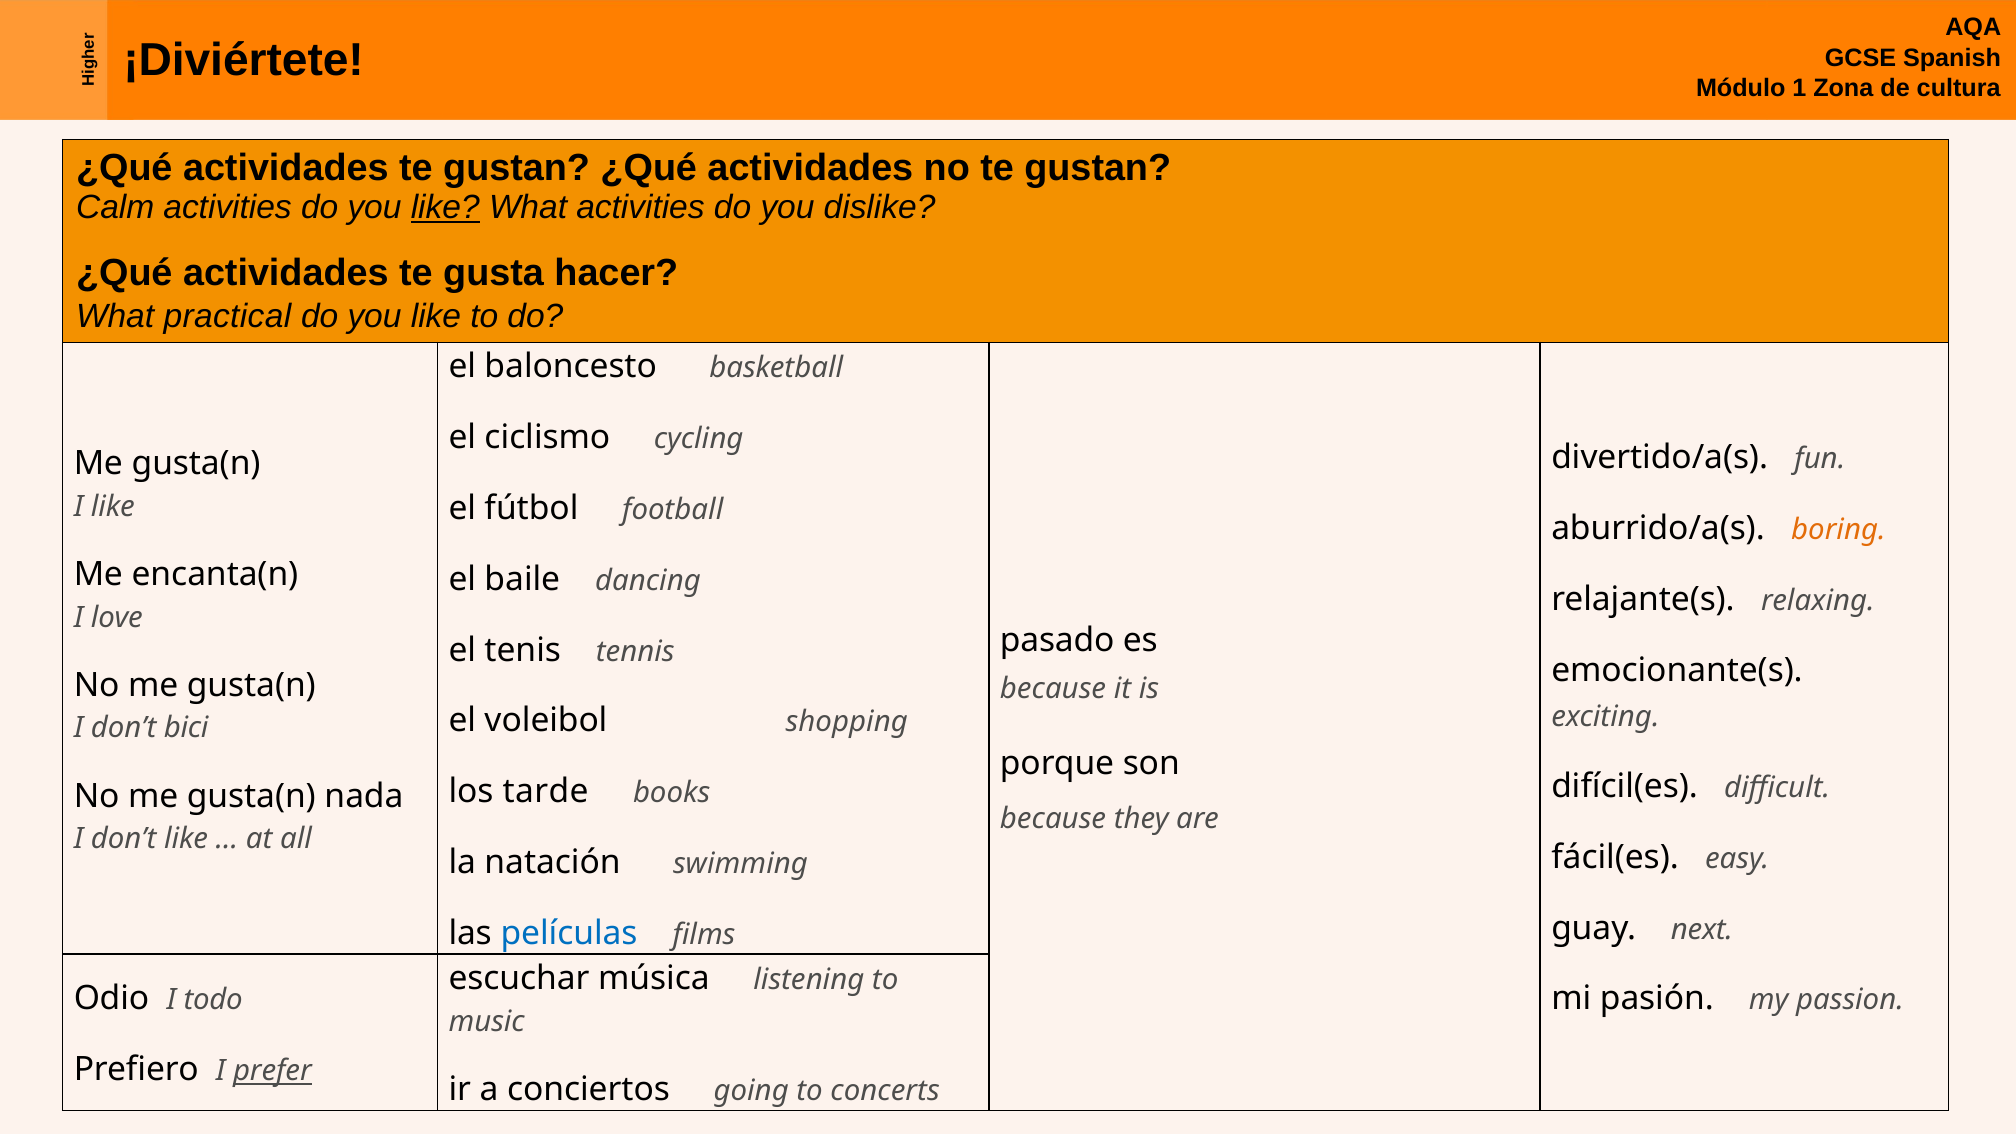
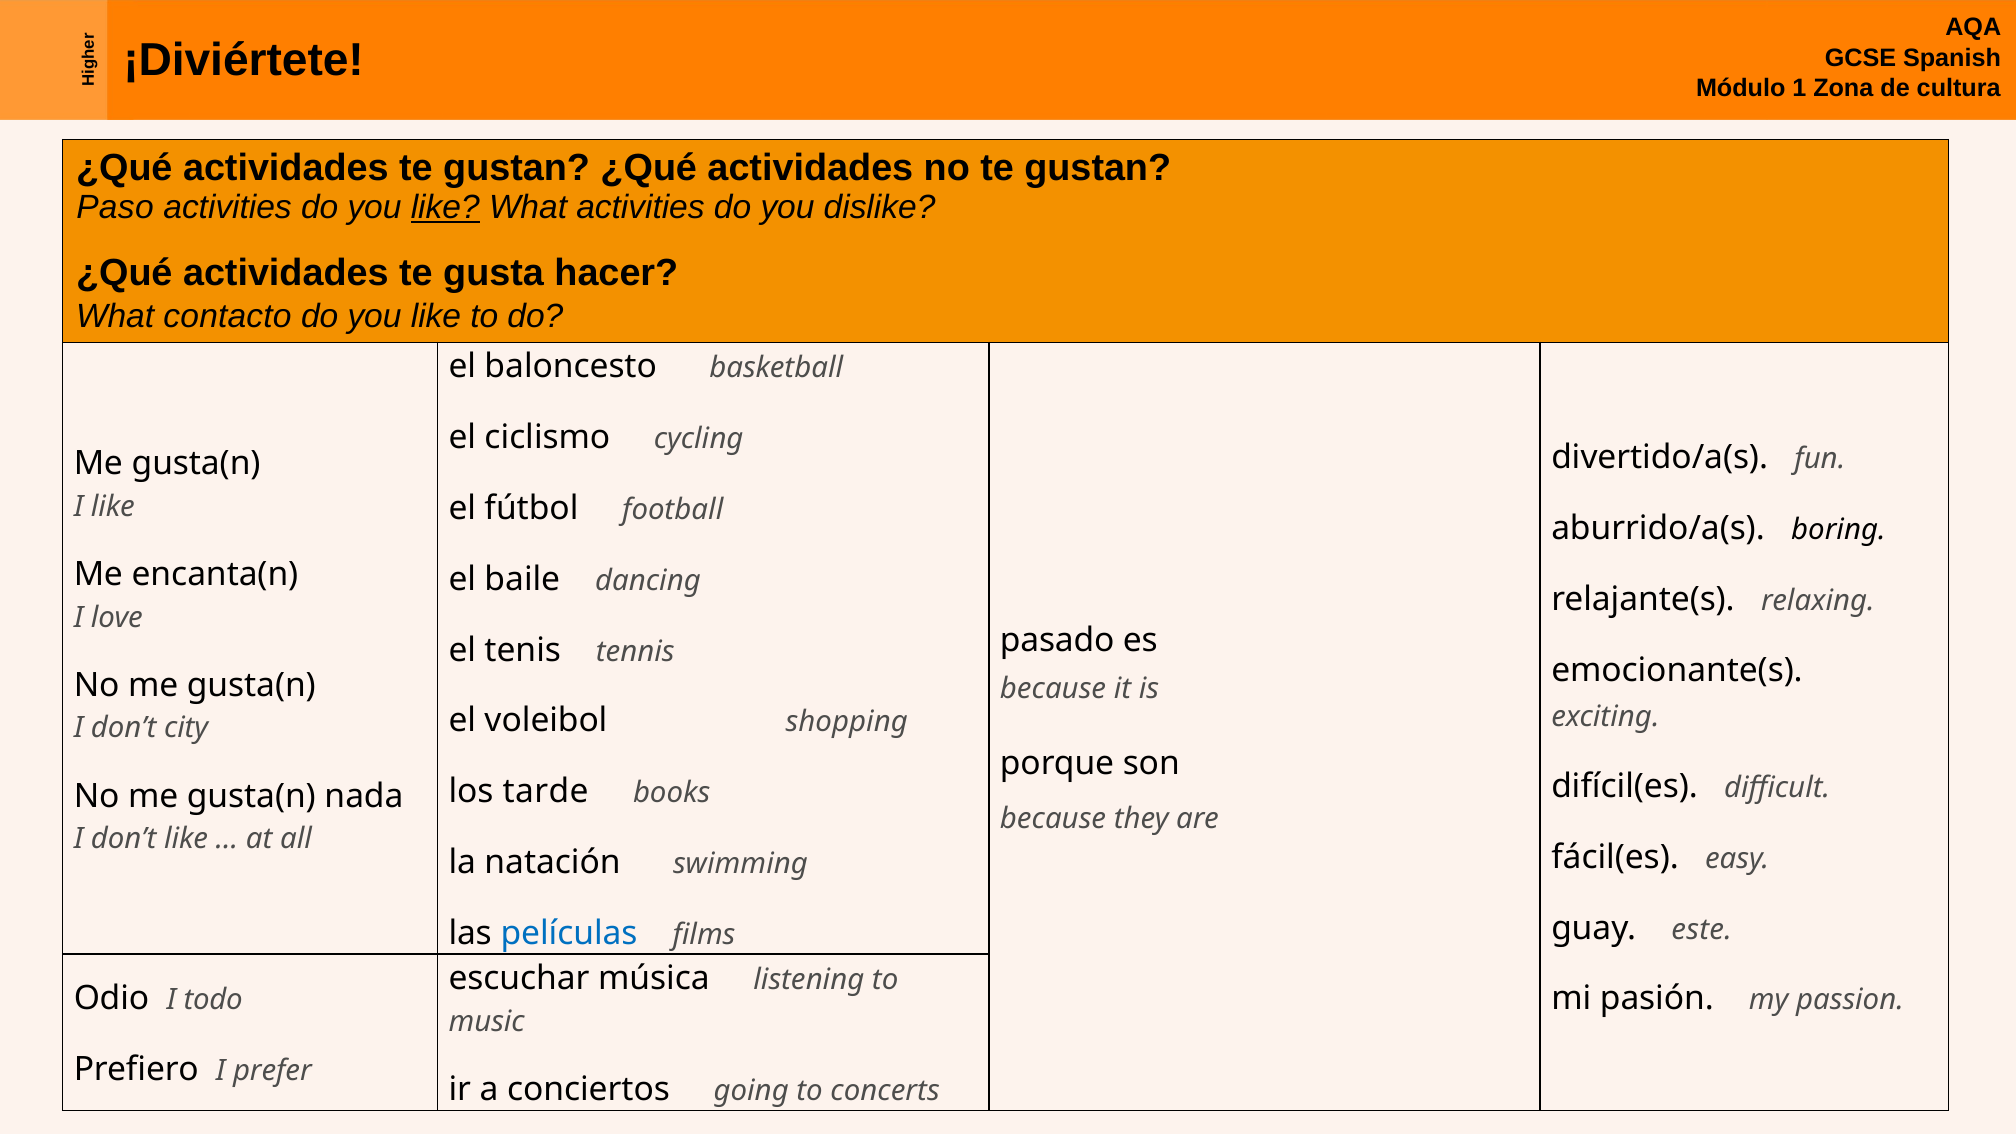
Calm: Calm -> Paso (115, 208)
practical: practical -> contacto (227, 316)
boring colour: orange -> black (1838, 530)
bici: bici -> city (186, 728)
next: next -> este (1702, 929)
prefer underline: present -> none (272, 1071)
